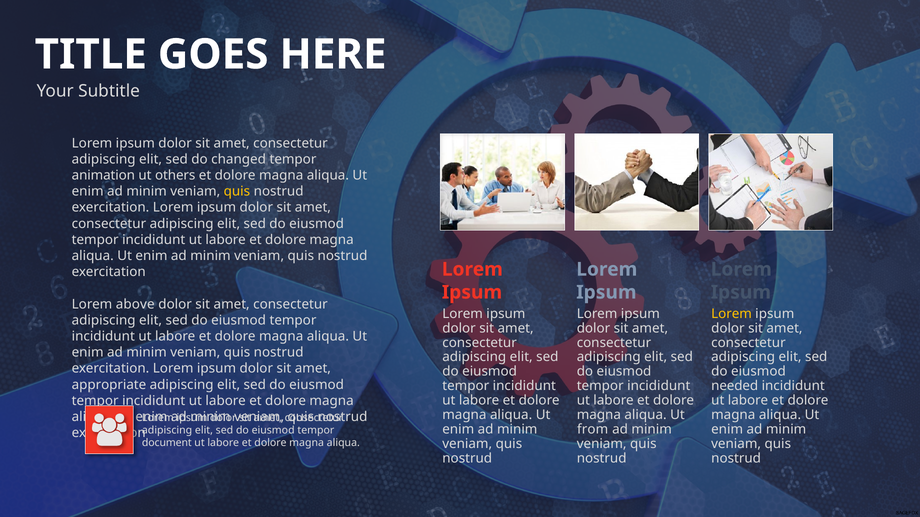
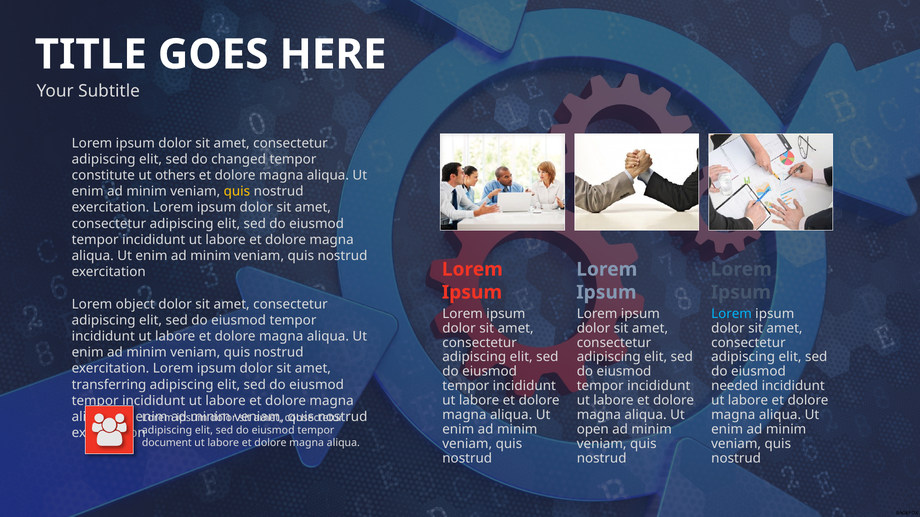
animation: animation -> constitute (103, 176)
above: above -> object (135, 304)
Lorem colour: yellow -> light blue (732, 314)
appropriate: appropriate -> transferring (109, 385)
from: from -> open (593, 430)
